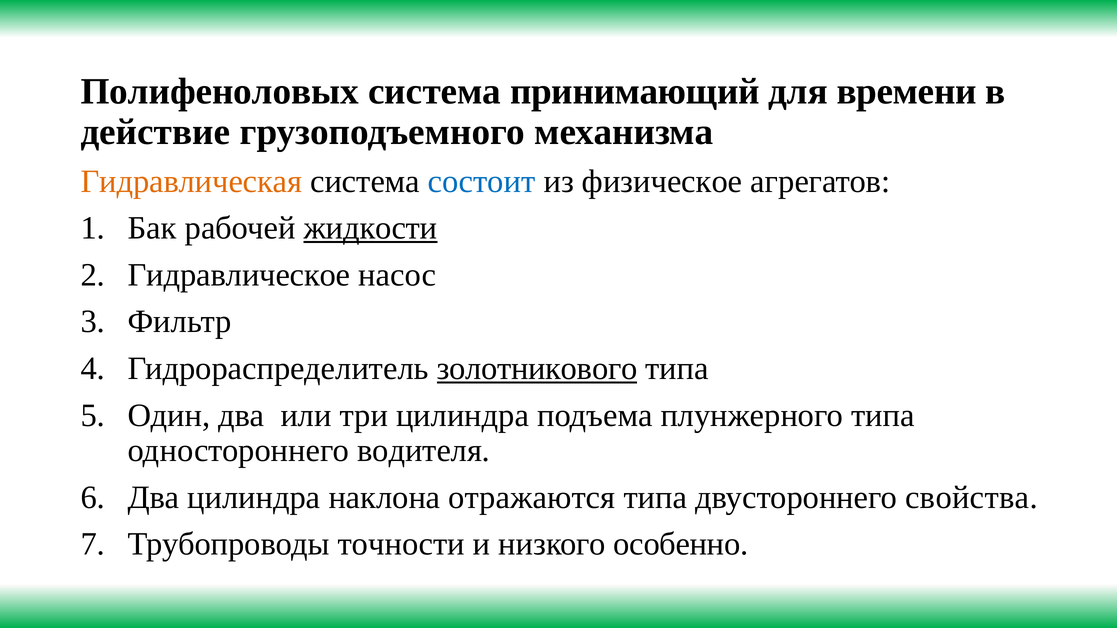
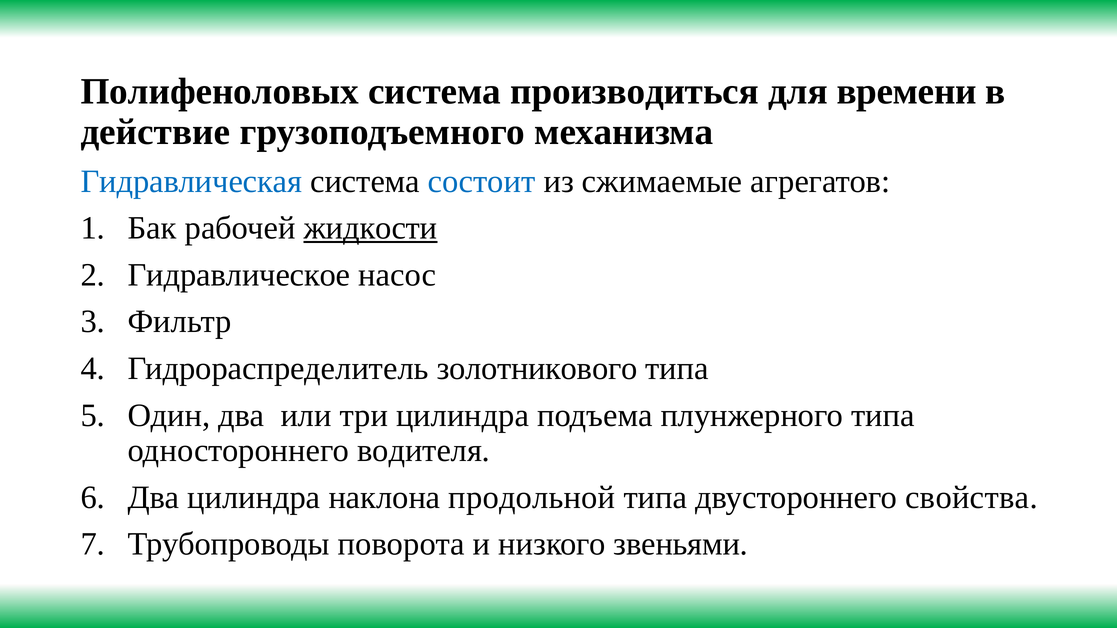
принимающий: принимающий -> производиться (635, 92)
Гидравлическая colour: orange -> blue (191, 181)
физическое: физическое -> сжимаемые (662, 181)
золотникового underline: present -> none (537, 369)
отражаются: отражаются -> продольной (532, 498)
точности: точности -> поворота (401, 544)
особенно: особенно -> звеньями (681, 544)
